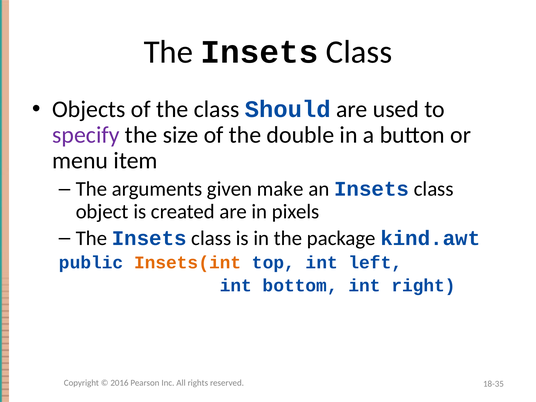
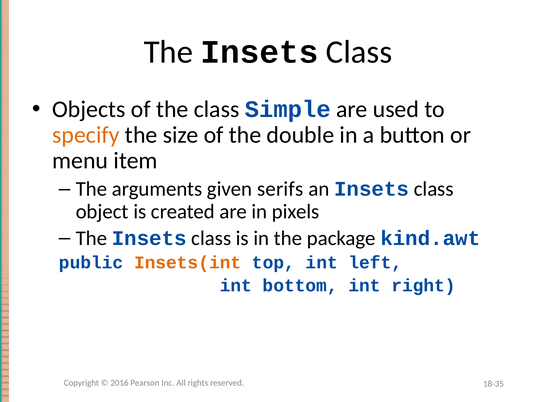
Should: Should -> Simple (288, 109)
specify colour: purple -> orange (86, 135)
make: make -> serifs (280, 189)
